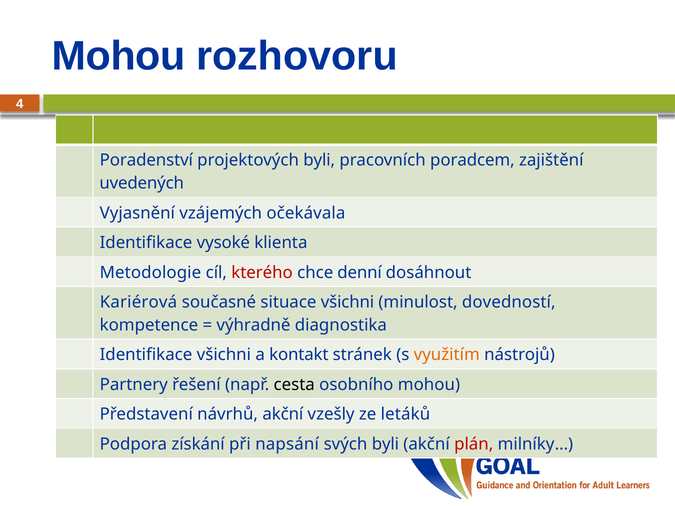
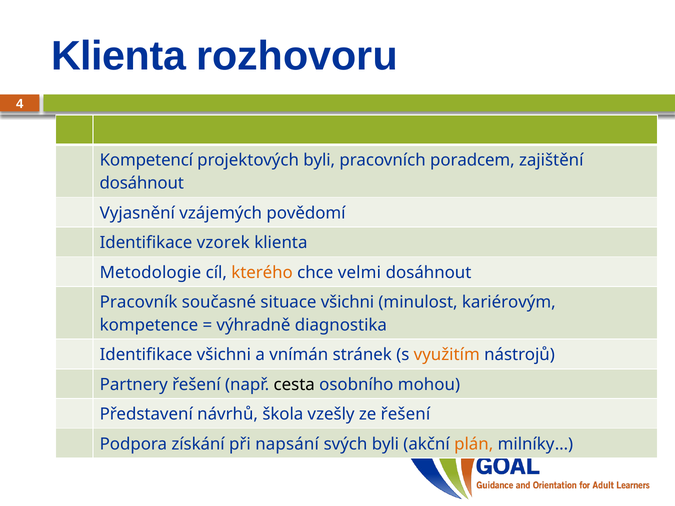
Mohou: Mohou -> Klienta (119, 56)
Poradenství: Poradenství -> Kompetencí (146, 160)
uvedených: uvedených -> dosáhnout (142, 183)
očekávala: očekávala -> povědomí (306, 213)
vysoké: vysoké -> vzorek (223, 243)
kterého colour: red -> orange (262, 273)
denní: denní -> velmi (359, 273)
Kariérová: Kariérová -> Pracovník (139, 302)
dovedností: dovedností -> kariérovým (509, 302)
kontakt: kontakt -> vnímán (299, 355)
návrhů akční: akční -> škola (283, 415)
ze letáků: letáků -> řešení (405, 415)
plán colour: red -> orange (474, 444)
